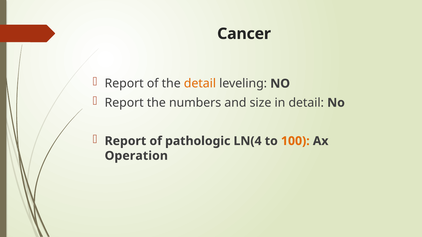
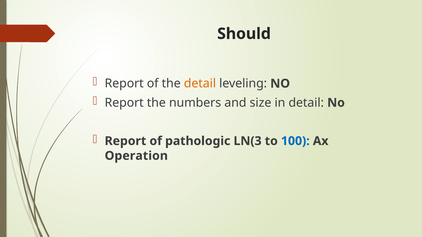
Cancer: Cancer -> Should (244, 34)
LN(4: LN(4 -> LN(3 (248, 141)
100 colour: orange -> blue (295, 141)
